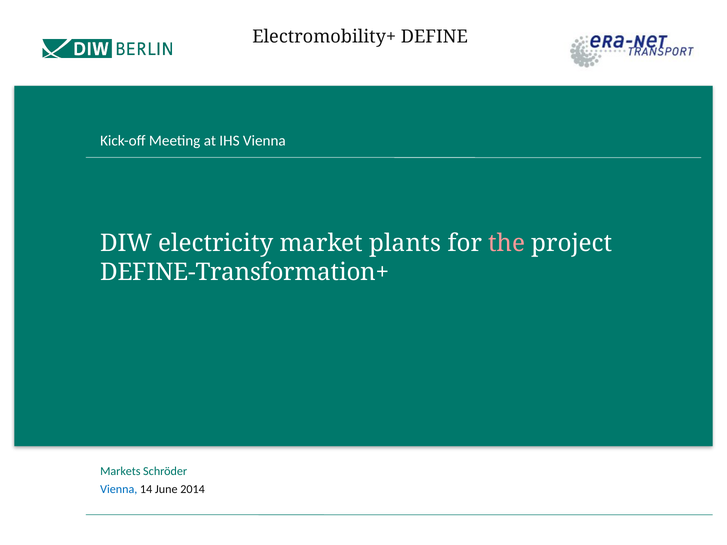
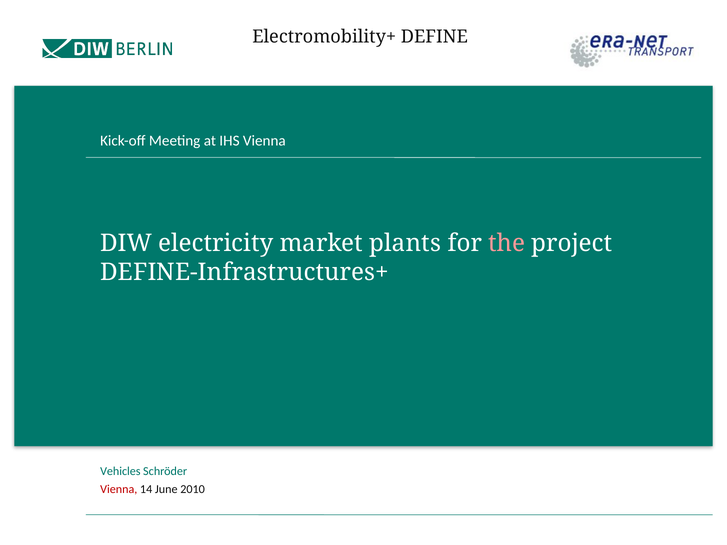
DEFINE-Transformation+: DEFINE-Transformation+ -> DEFINE-Infrastructures+ (245, 272)
Markets: Markets -> Vehicles (120, 471)
Vienna colour: blue -> red (119, 490)
2014: 2014 -> 2010 (193, 490)
